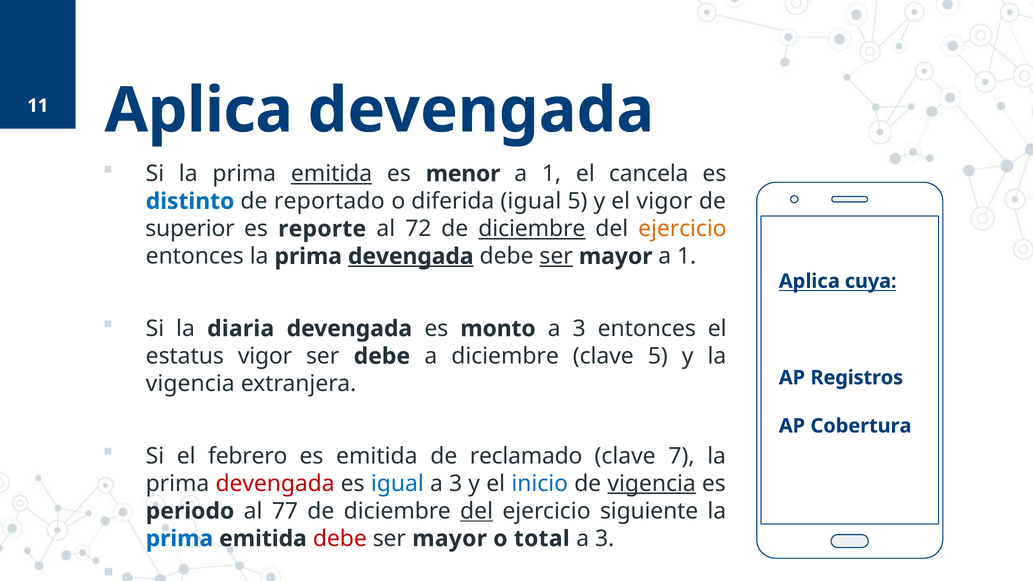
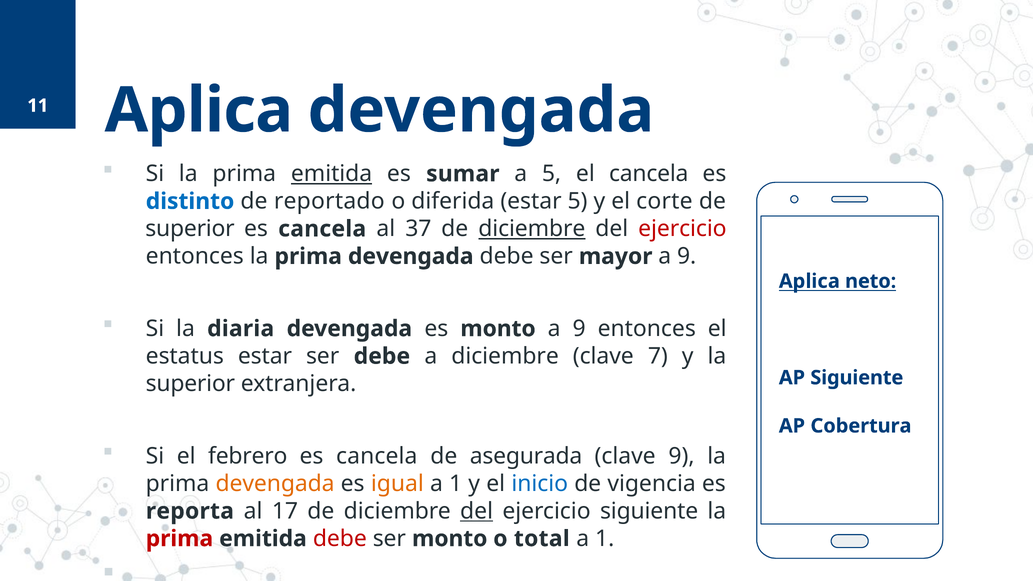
menor: menor -> sumar (463, 174)
1: 1 -> 5 (552, 174)
diferida igual: igual -> estar (531, 201)
el vigor: vigor -> corte (664, 201)
reporte: reporte -> cancela (322, 229)
72: 72 -> 37 (418, 229)
ejercicio colour: orange -> red (682, 229)
devengada underline: present -> none (411, 256)
ser underline: present -> none (556, 256)
mayor a 1: 1 -> 9 (687, 256)
cuya: cuya -> neto (871, 281)
3: 3 -> 9 (579, 329)
estatus vigor: vigor -> estar (265, 356)
clave 5: 5 -> 7 (658, 356)
AP Registros: Registros -> Siguiente (857, 378)
vigencia: vigencia -> superior (190, 384)
emitida: emitida -> cancela (377, 456)
reclamado: reclamado -> asegurada (526, 456)
clave 7: 7 -> 9 (682, 456)
devengada colour: red -> orange (275, 484)
igual colour: blue -> orange (397, 484)
3: 3 -> 1 (456, 484)
vigencia underline: present -> none (652, 484)
periodo: periodo -> reporta (190, 511)
77: 77 -> 17 (285, 511)
prima colour: blue -> red (179, 539)
mayor: mayor -> monto (450, 539)
3: 3 -> 1 (605, 539)
